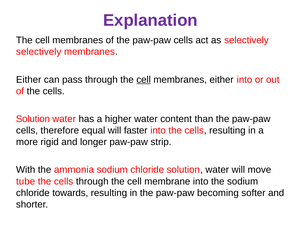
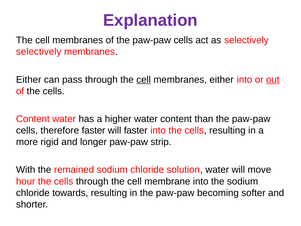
out underline: none -> present (273, 80)
Solution: Solution -> Content (33, 119)
therefore equal: equal -> faster (93, 130)
ammonia: ammonia -> remained (74, 170)
tube: tube -> hour (26, 181)
